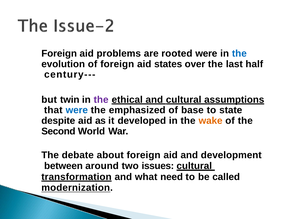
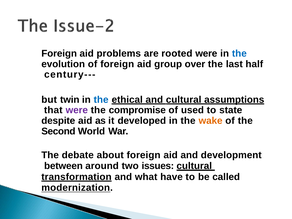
states: states -> group (168, 64)
the colour: purple -> blue (101, 100)
were colour: blue -> purple (77, 110)
emphasized: emphasized -> compromise (137, 110)
base: base -> used (192, 110)
need: need -> have (172, 177)
